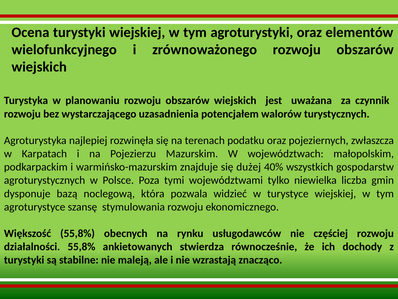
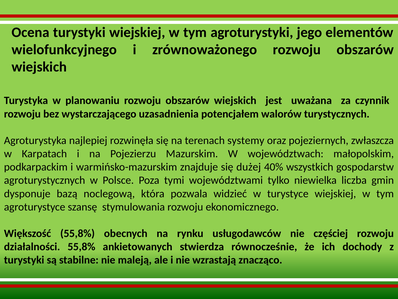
agroturystyki oraz: oraz -> jego (310, 32)
podatku: podatku -> systemy (246, 140)
